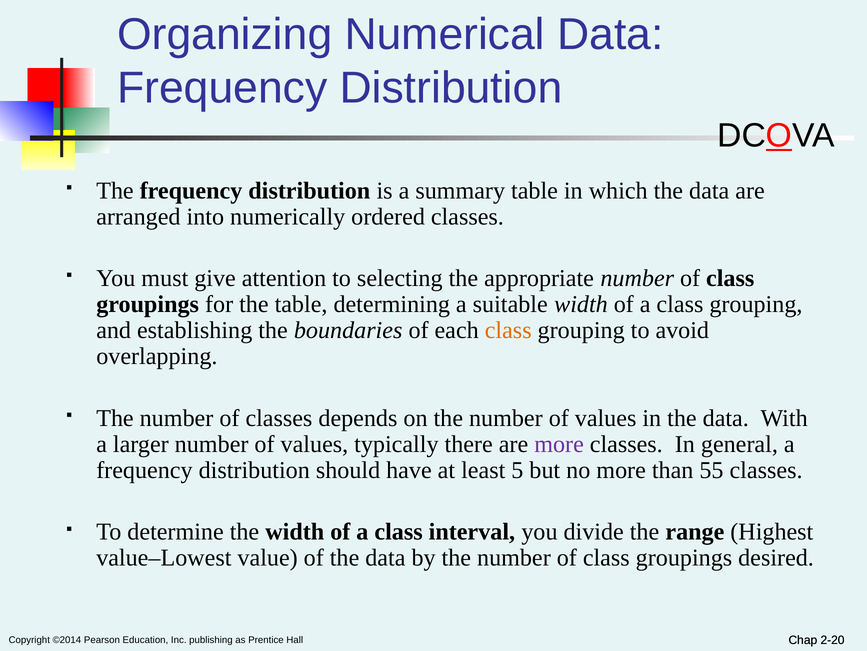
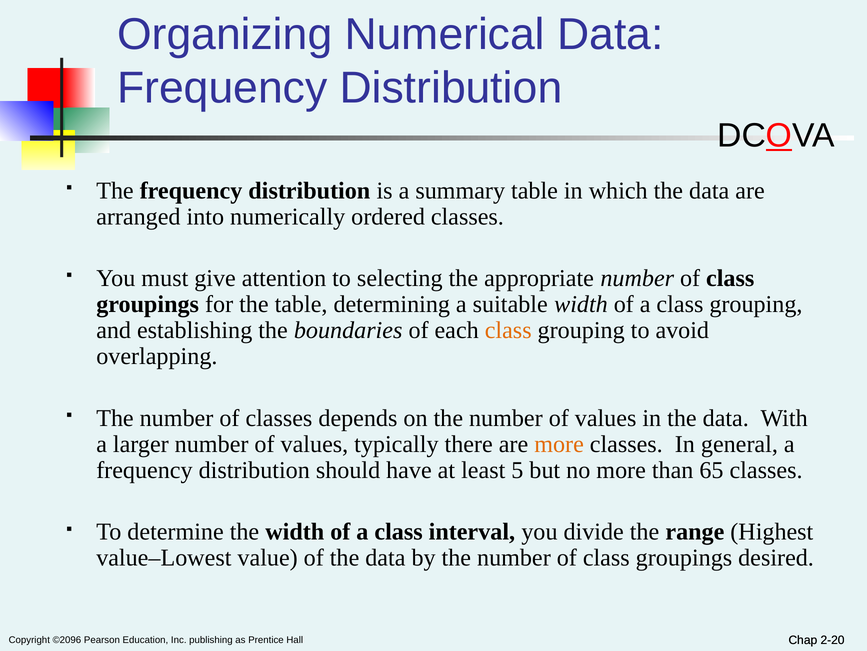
more colour: purple -> orange (559, 444)
55: 55 -> 65 (711, 470)
©2014: ©2014 -> ©2096 (67, 639)
